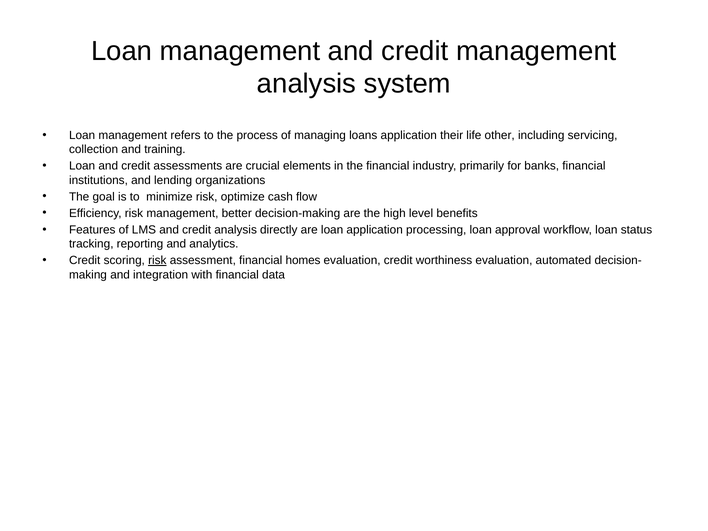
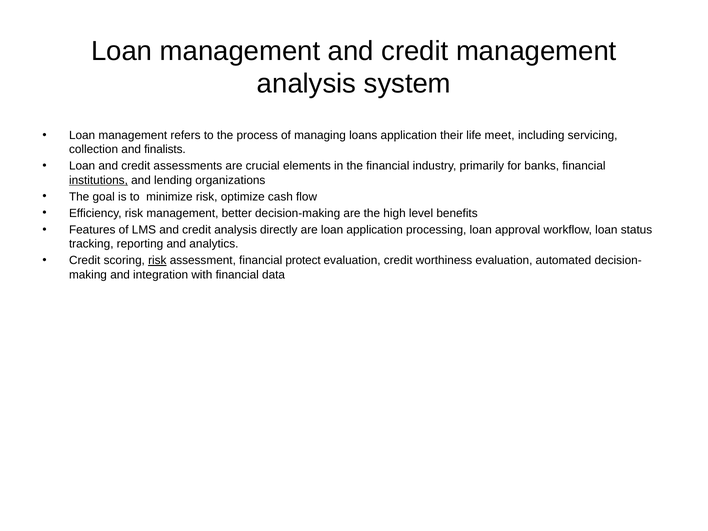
other: other -> meet (500, 135)
training: training -> finalists (165, 150)
institutions underline: none -> present (98, 180)
homes: homes -> protect (303, 260)
